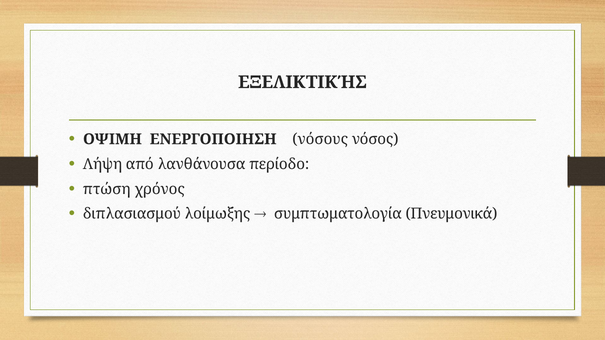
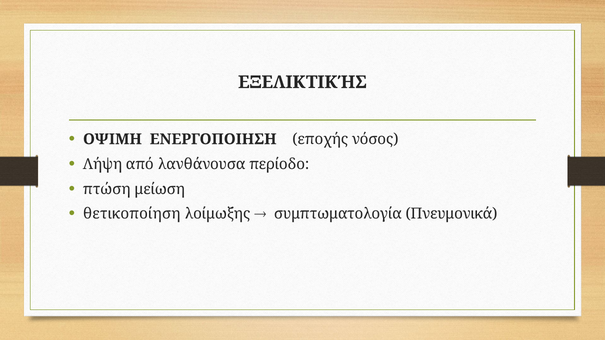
νόσους: νόσους -> εποχής (320, 139)
χρόνος: χρόνος -> μείωση (160, 189)
διπλασιασμού: διπλασιασμού -> θετικοποίηση (132, 214)
